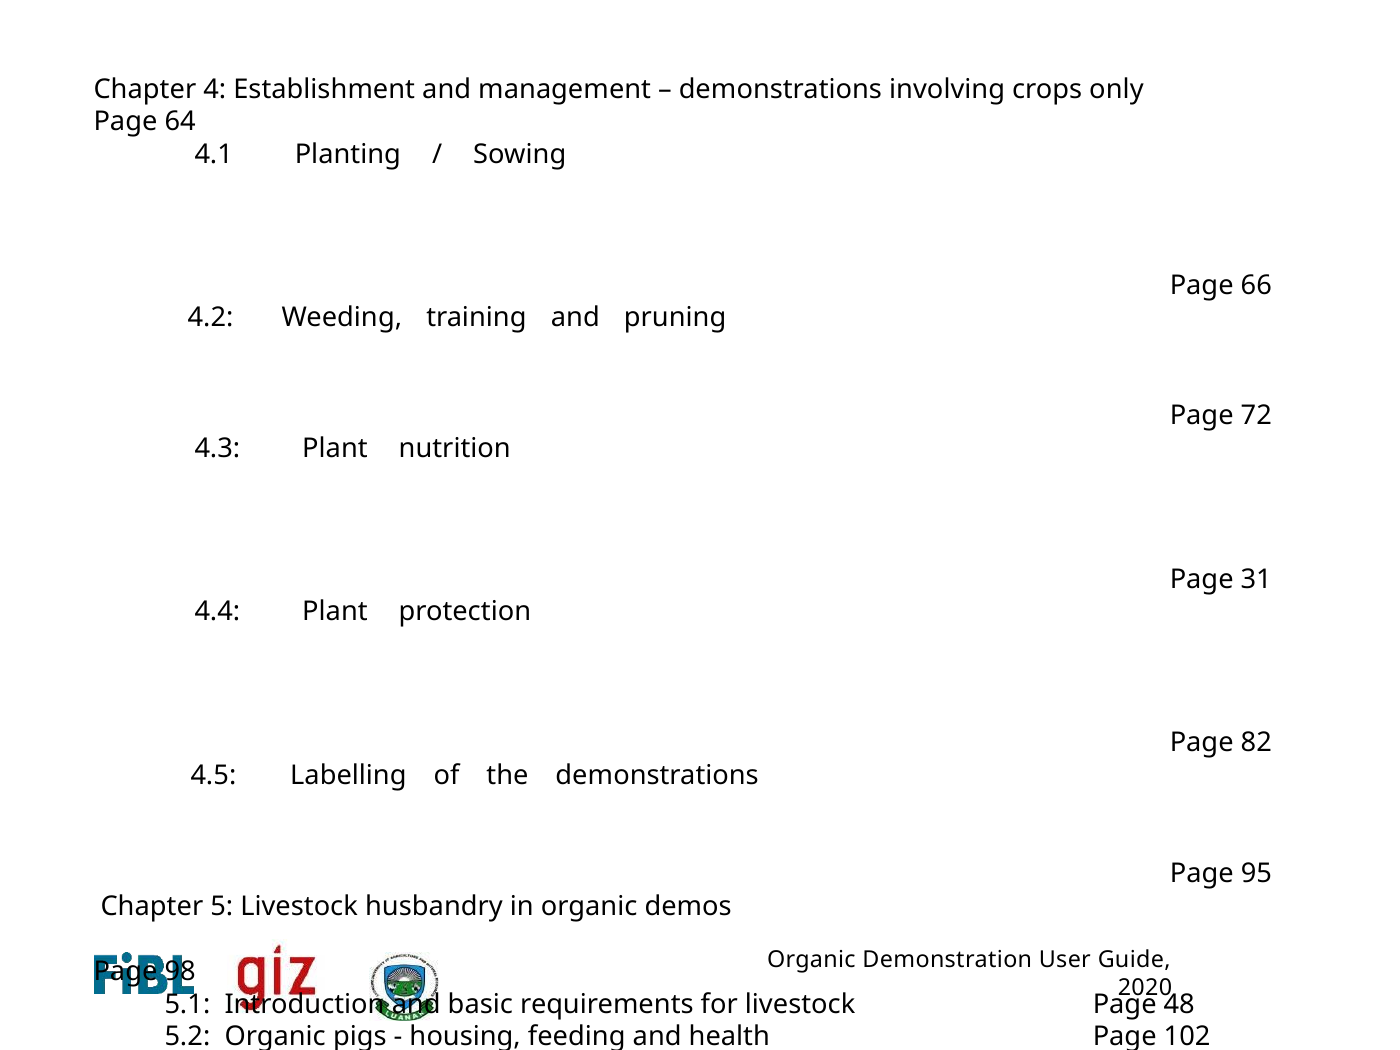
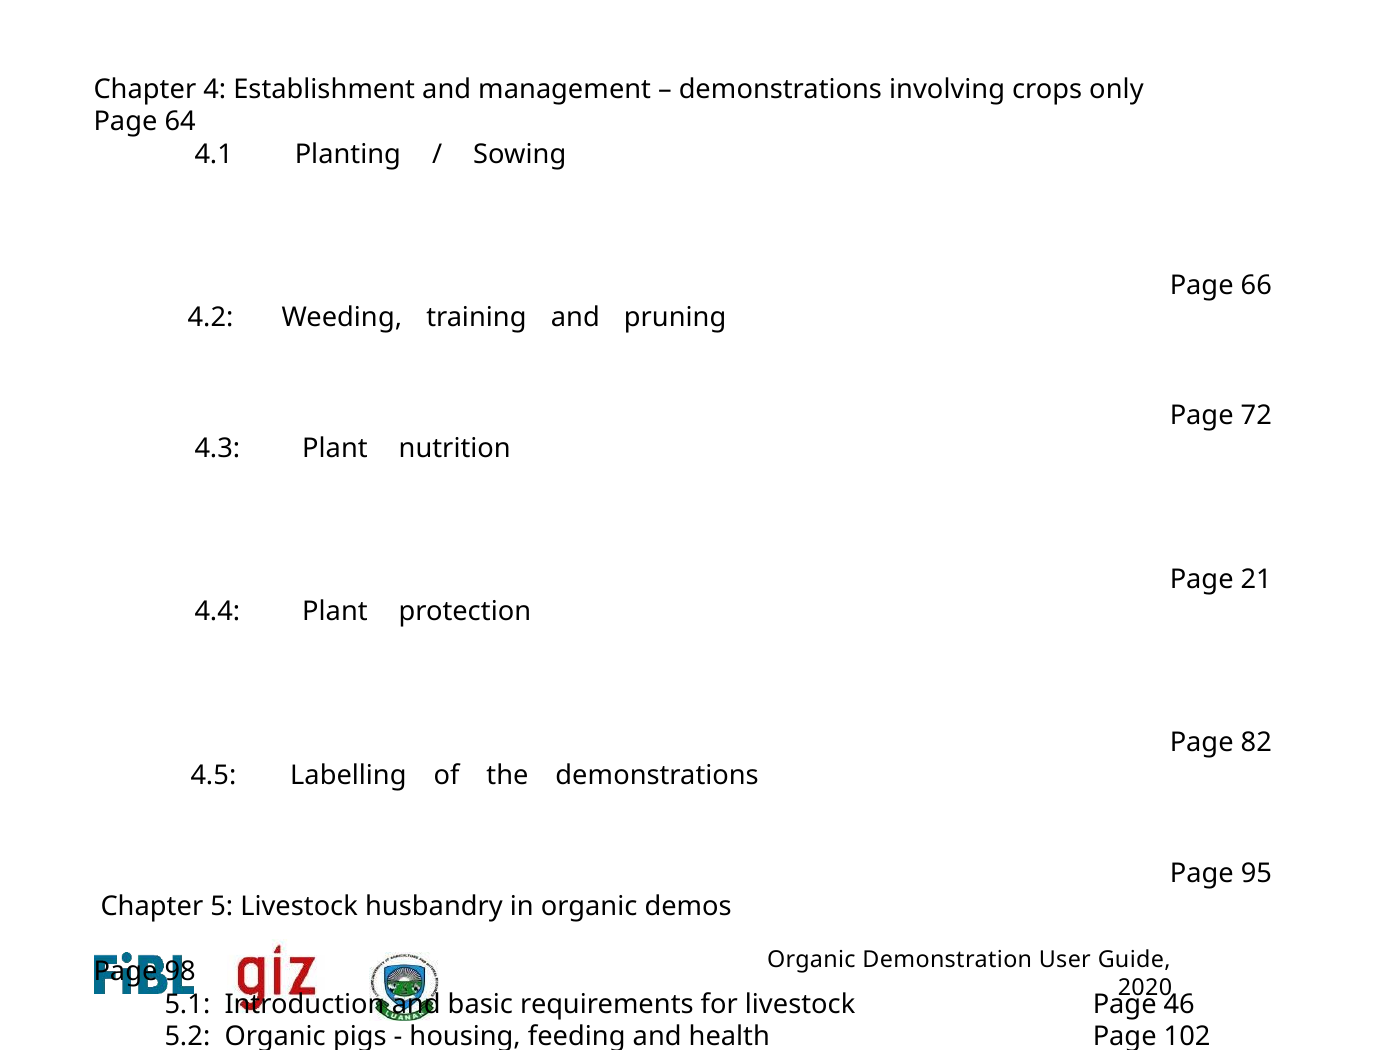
31: 31 -> 21 (1256, 579)
48: 48 -> 46 (1179, 1004)
